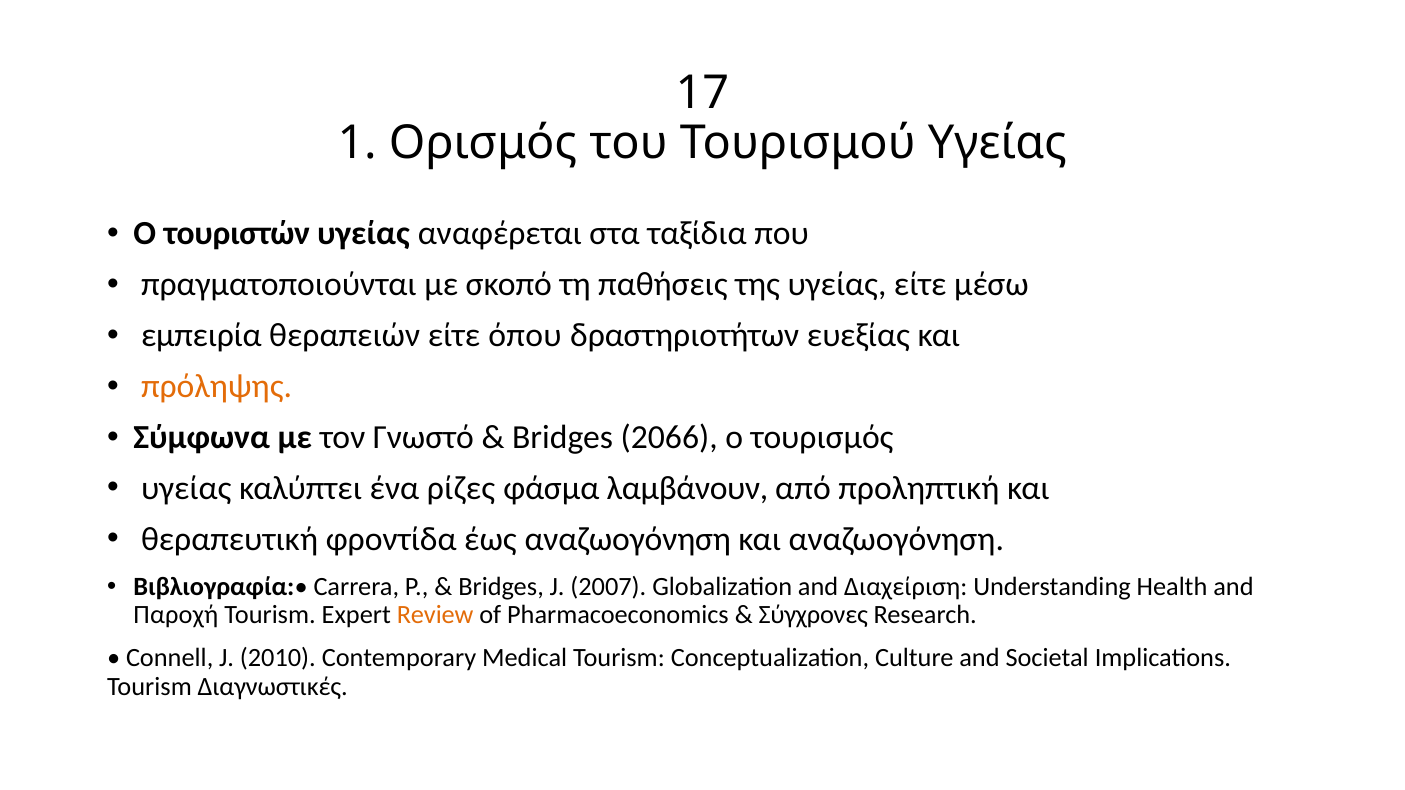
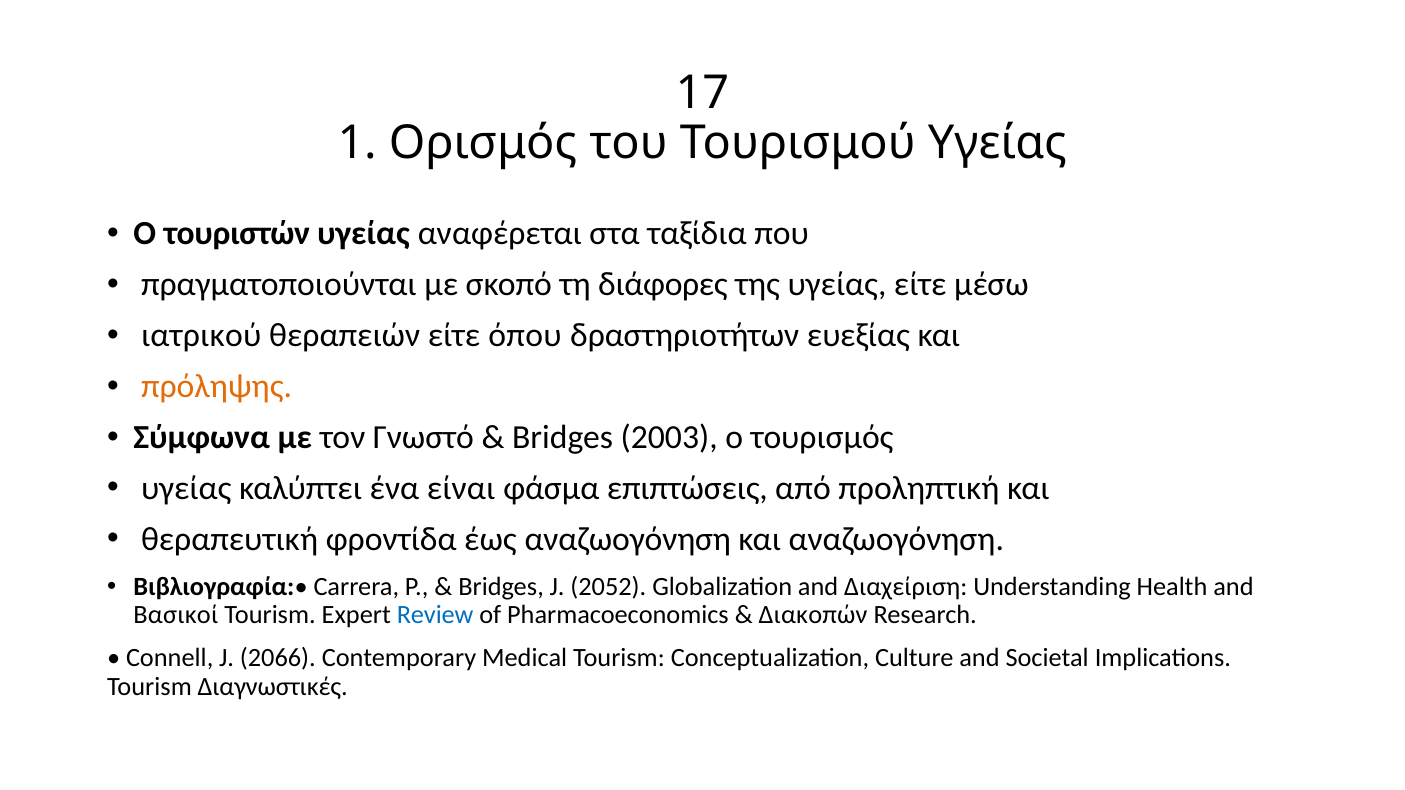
παθήσεις: παθήσεις -> διάφορες (663, 285)
εμπειρία: εμπειρία -> ιατρικού (201, 336)
2066: 2066 -> 2003 (669, 438)
ρίζες: ρίζες -> είναι (461, 489)
λαμβάνουν: λαμβάνουν -> επιπτώσεις (687, 489)
2007: 2007 -> 2052 (608, 587)
Παροχή: Παροχή -> Βασικοί (176, 615)
Review colour: orange -> blue (435, 615)
Σύγχρονες: Σύγχρονες -> Διακοπών (813, 615)
2010: 2010 -> 2066 (278, 658)
